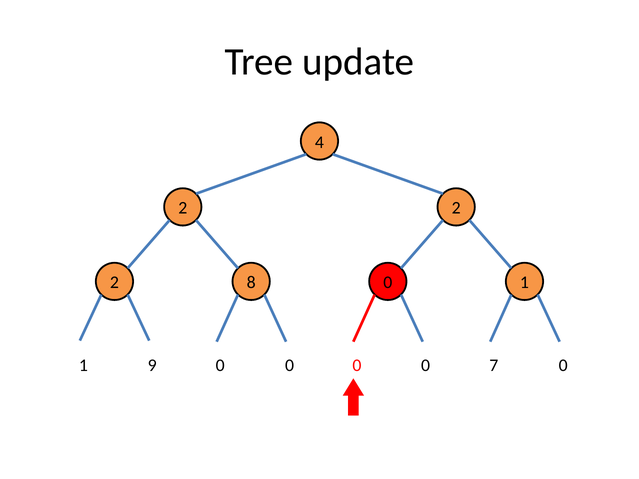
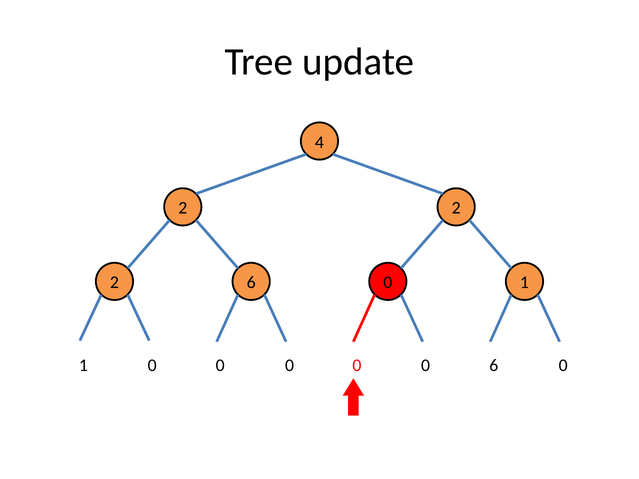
2 8: 8 -> 6 (251, 283)
1 9: 9 -> 0 (152, 366)
0 7: 7 -> 6 (494, 366)
